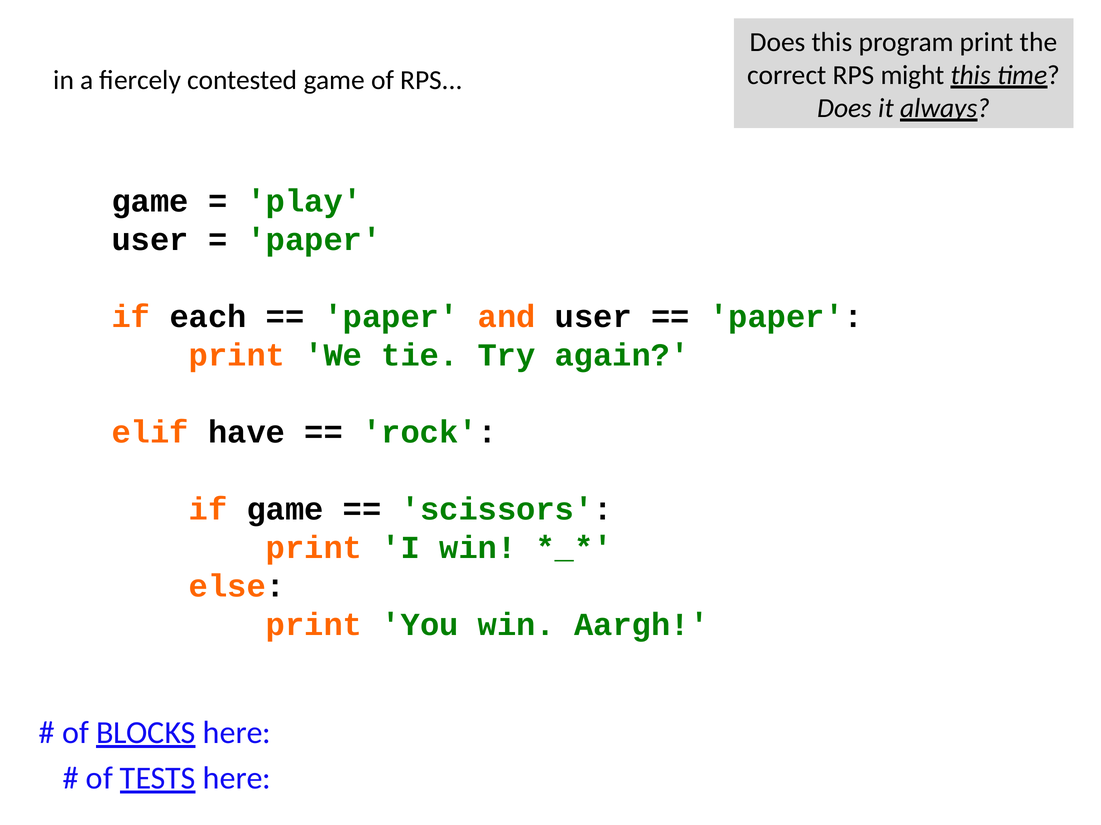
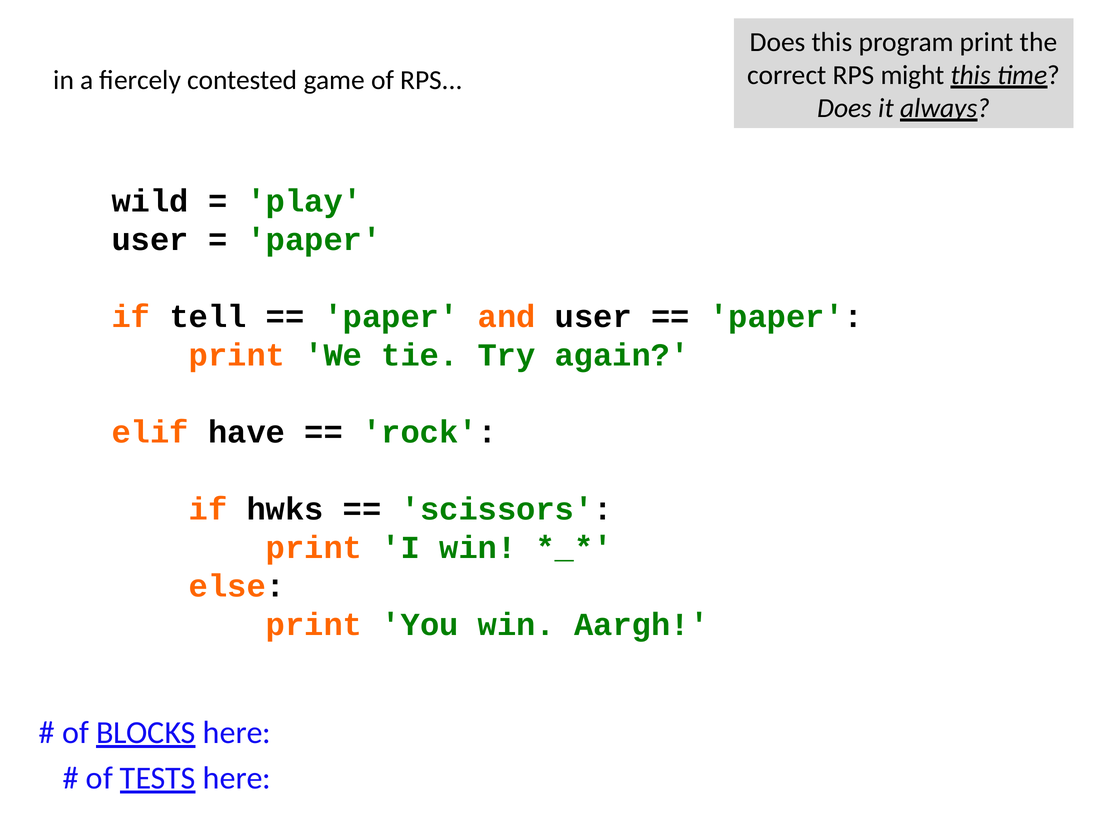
game: game -> wild (150, 201)
each: each -> tell (208, 317)
if game: game -> hwks (285, 510)
